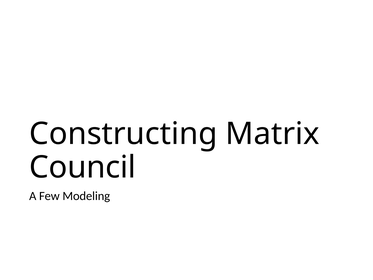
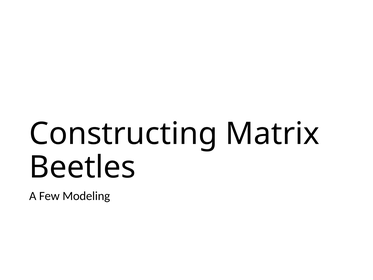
Council: Council -> Beetles (82, 167)
